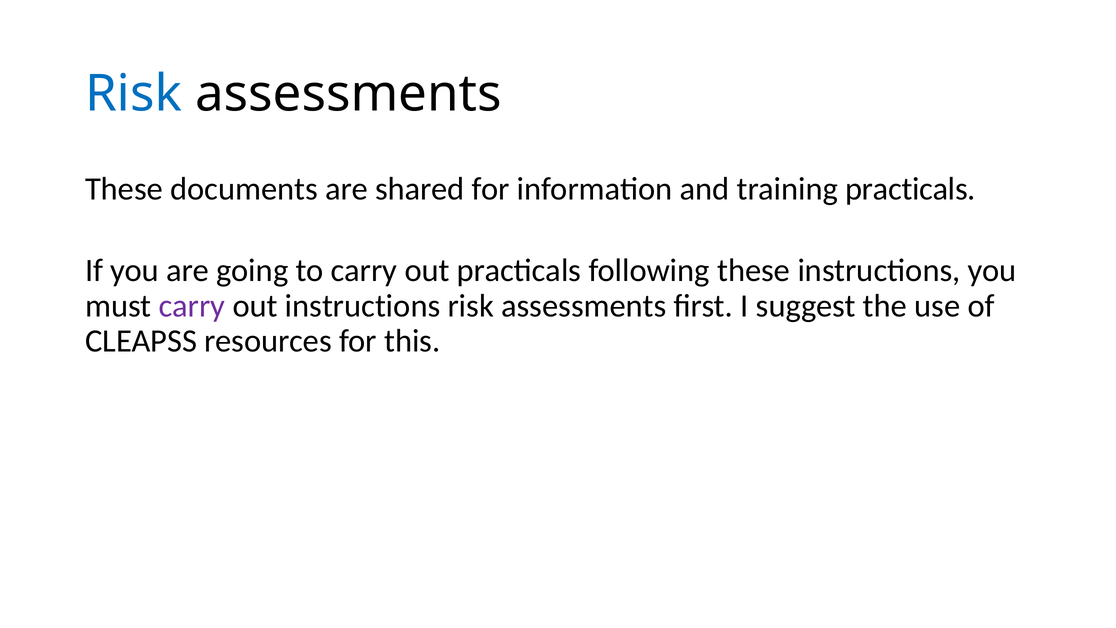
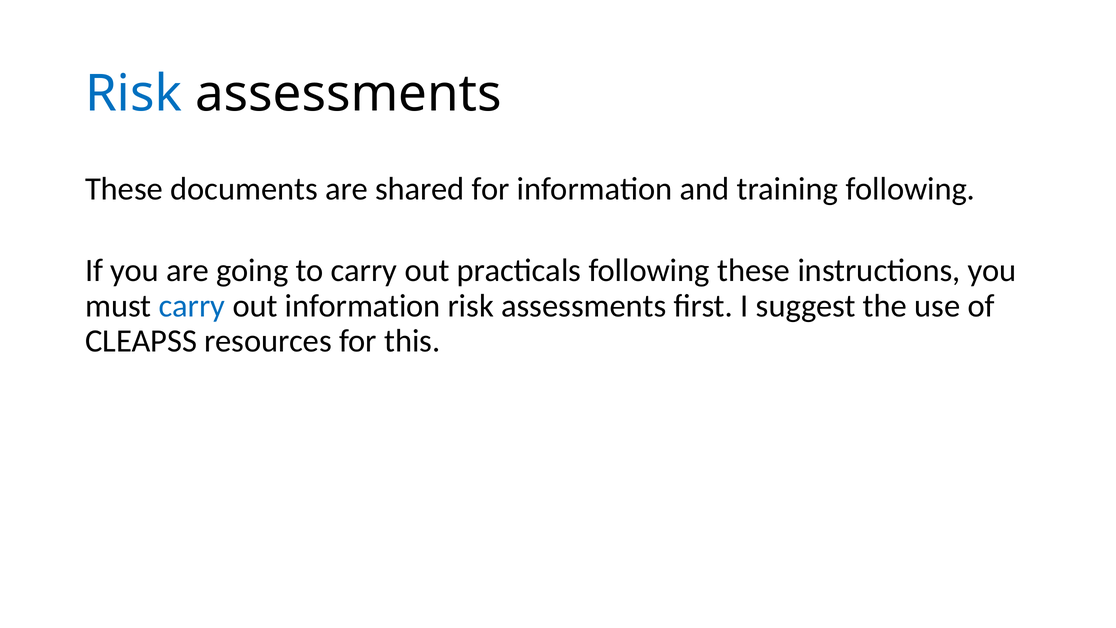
training practicals: practicals -> following (910, 189)
carry colour: purple -> blue (192, 306)
out instructions: instructions -> information (363, 306)
